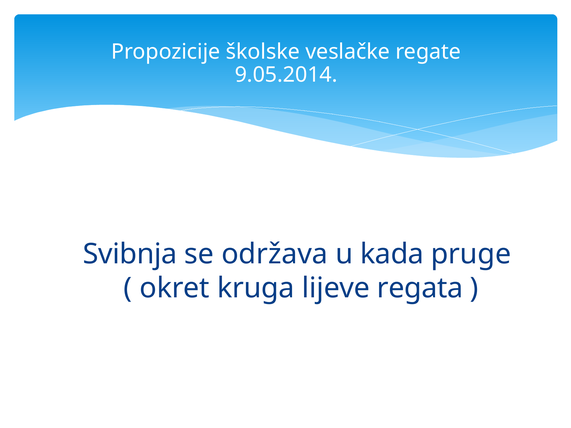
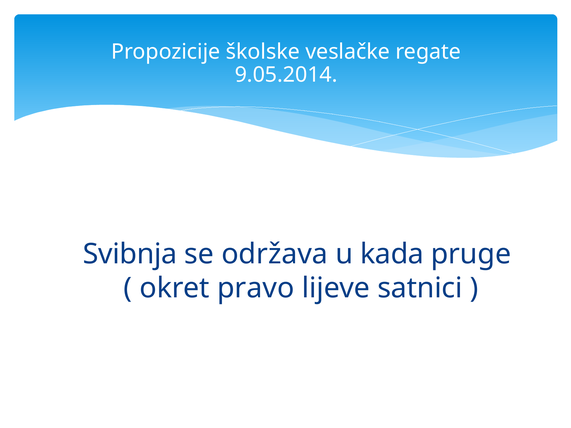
kruga: kruga -> pravo (256, 288)
regata: regata -> satnici (420, 288)
